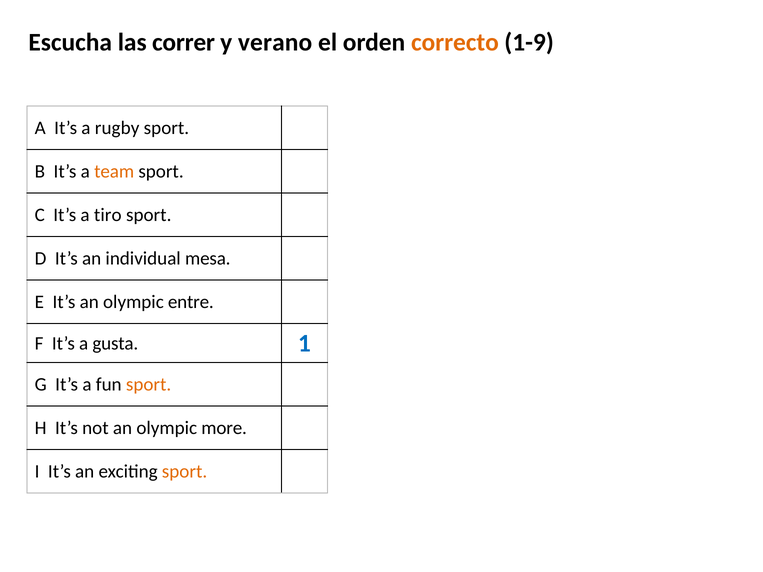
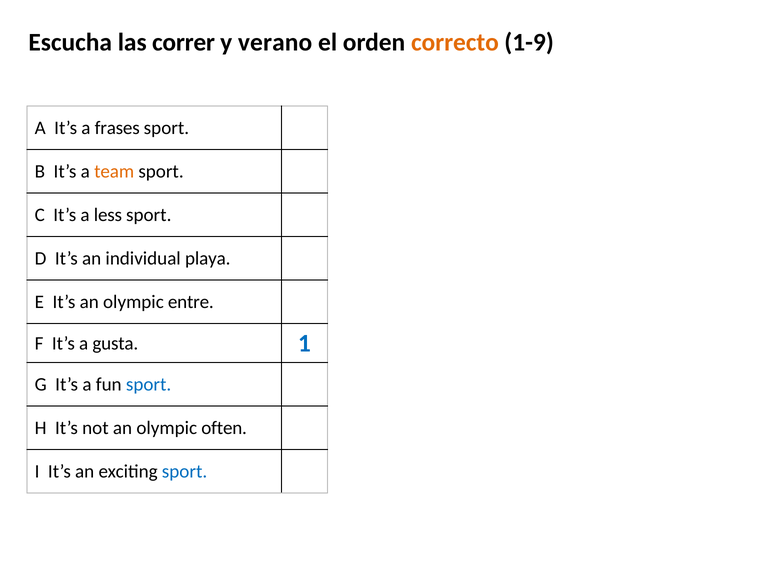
rugby: rugby -> frases (117, 128)
tiro: tiro -> less (108, 215)
mesa: mesa -> playa (208, 259)
sport colour: orange -> blue (149, 385)
more: more -> often (224, 428)
sport colour: orange -> blue (185, 472)
